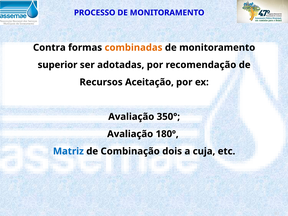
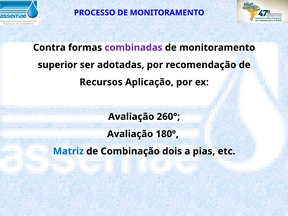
combinadas colour: orange -> purple (134, 48)
Aceitação: Aceitação -> Aplicação (149, 82)
350°: 350° -> 260° (168, 117)
cuja: cuja -> pias (204, 151)
